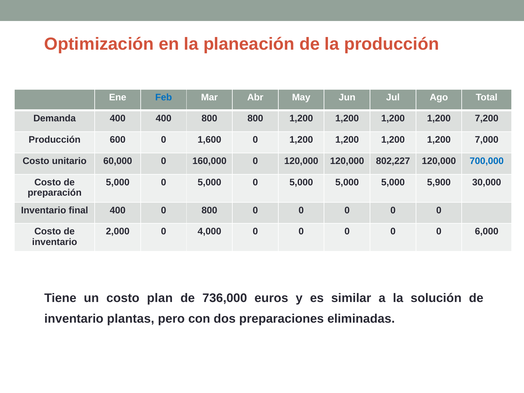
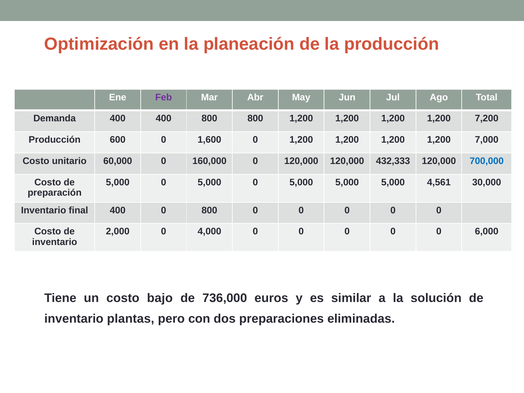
Feb colour: blue -> purple (164, 97)
802,227: 802,227 -> 432,333 (393, 161)
5,900: 5,900 -> 4,561 (439, 182)
plan: plan -> bajo (160, 298)
